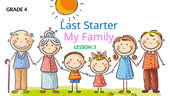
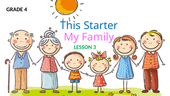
Last: Last -> This (70, 25)
